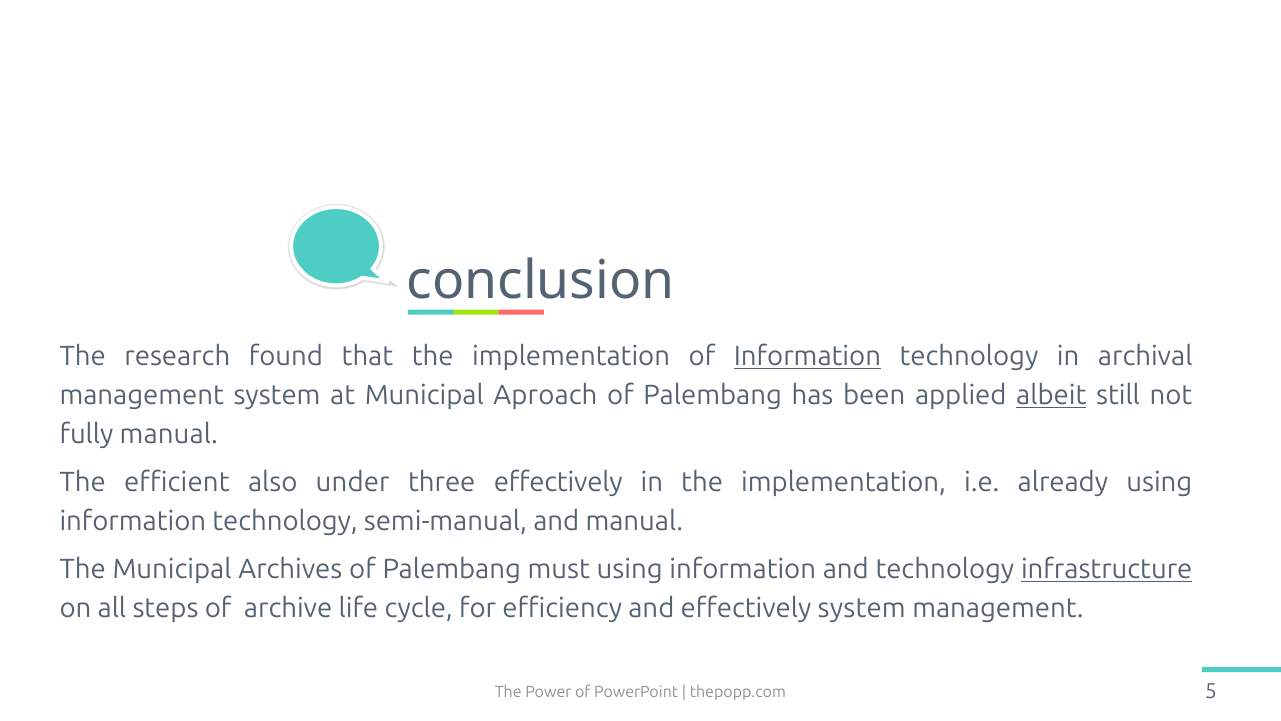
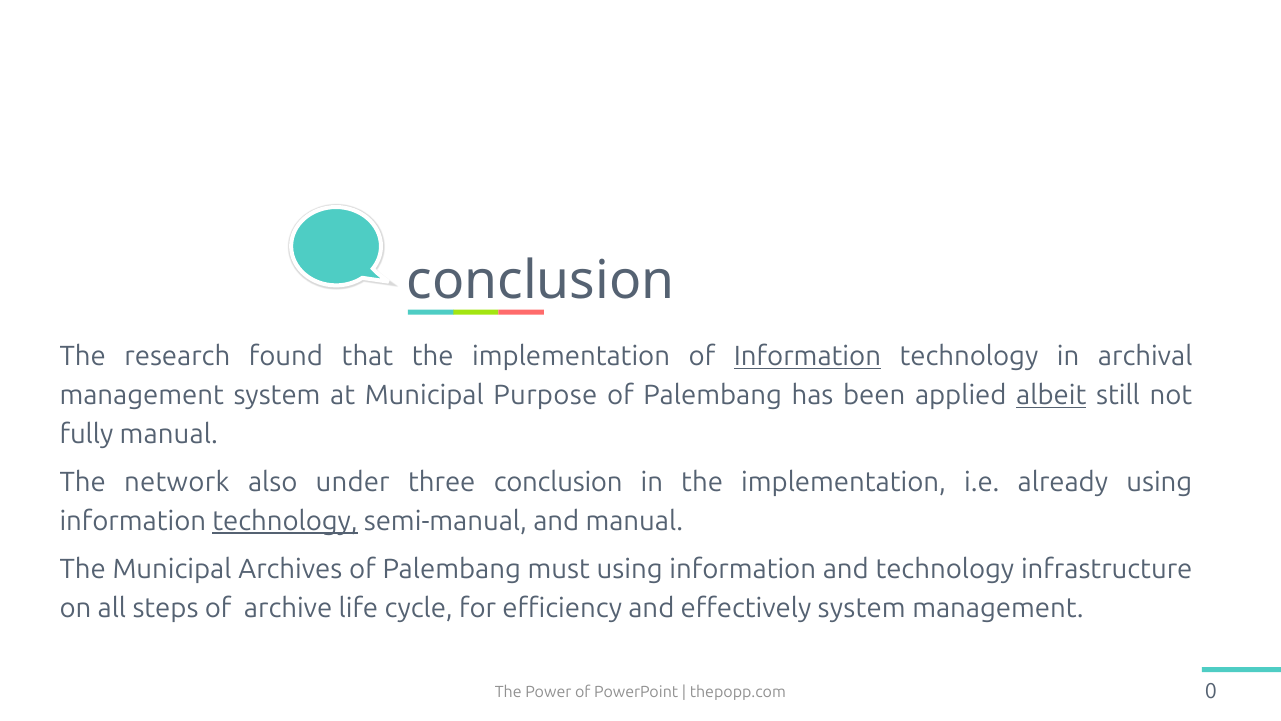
Aproach: Aproach -> Purpose (545, 395)
efficient: efficient -> network (177, 482)
three effectively: effectively -> conclusion (558, 482)
technology underline: none -> present (285, 521)
infrastructure underline: present -> none (1107, 569)
5: 5 -> 0 (1211, 691)
